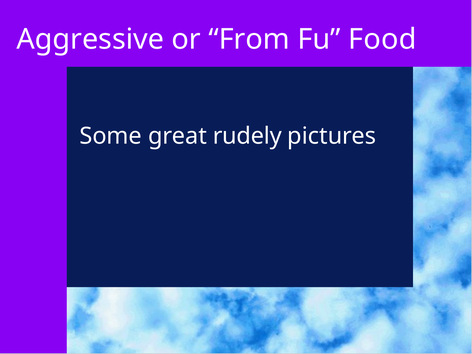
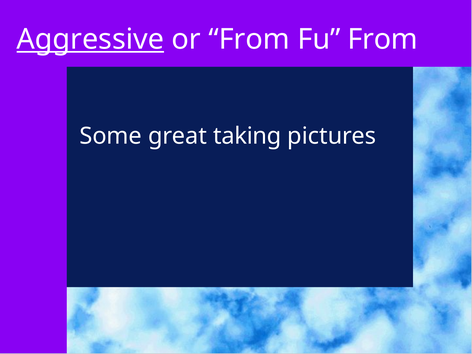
Aggressive underline: none -> present (90, 39)
Fu Food: Food -> From (383, 39)
rudely: rudely -> taking (247, 136)
